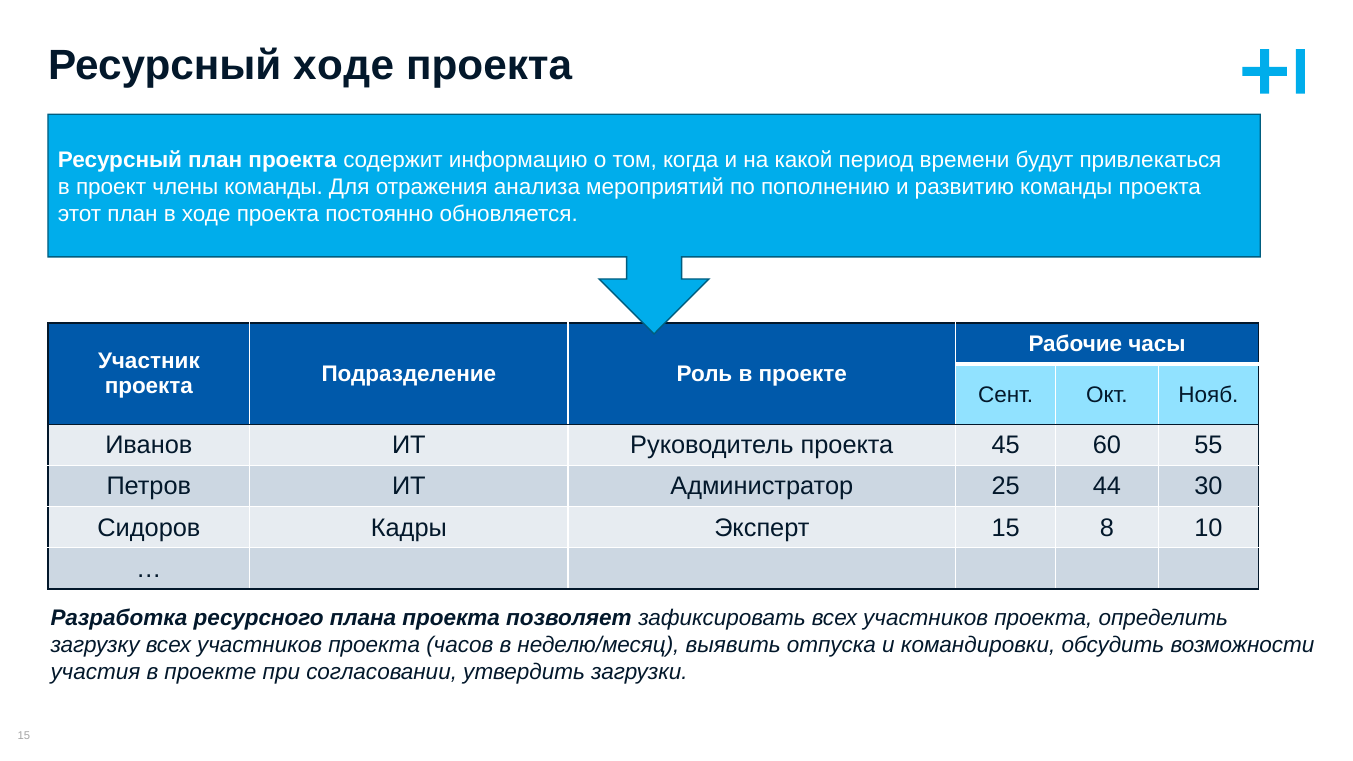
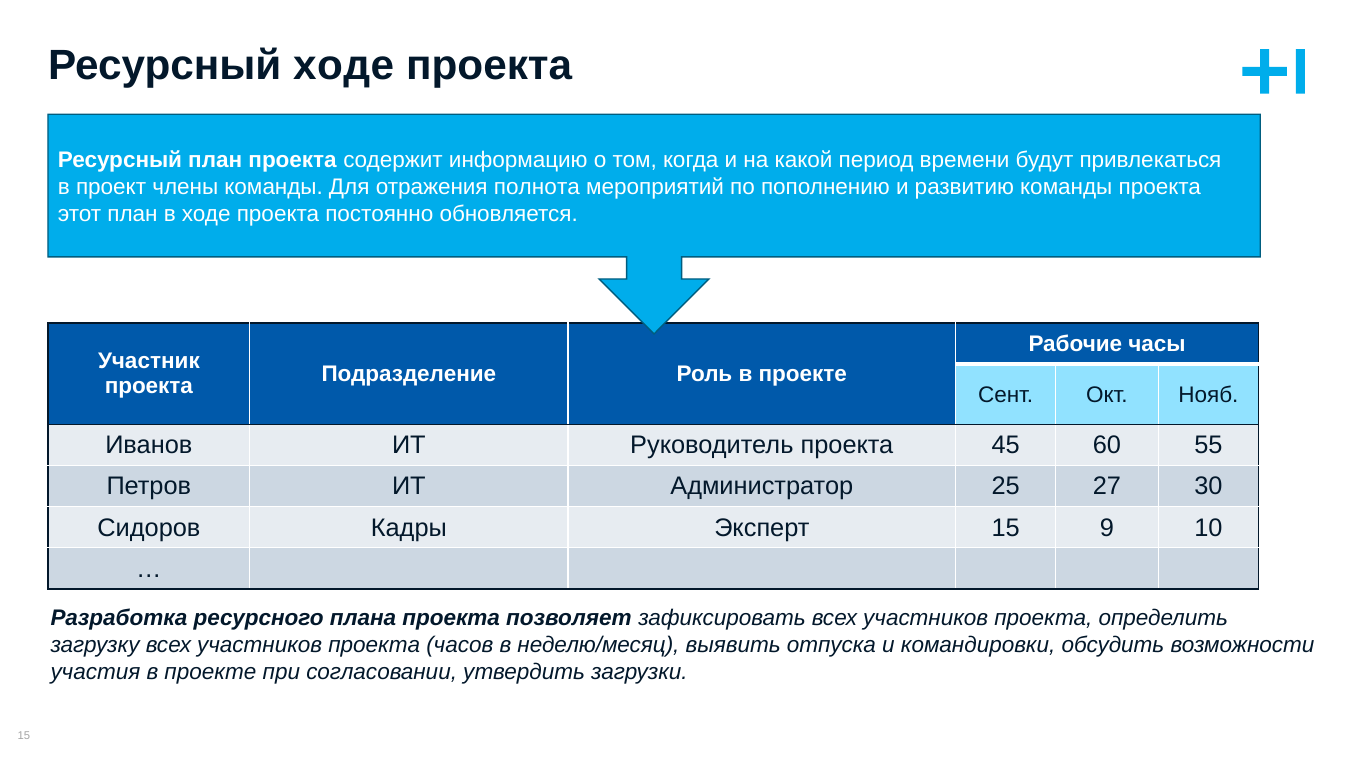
анализа: анализа -> полнота (537, 187)
44: 44 -> 27 (1107, 487)
8: 8 -> 9 (1107, 528)
